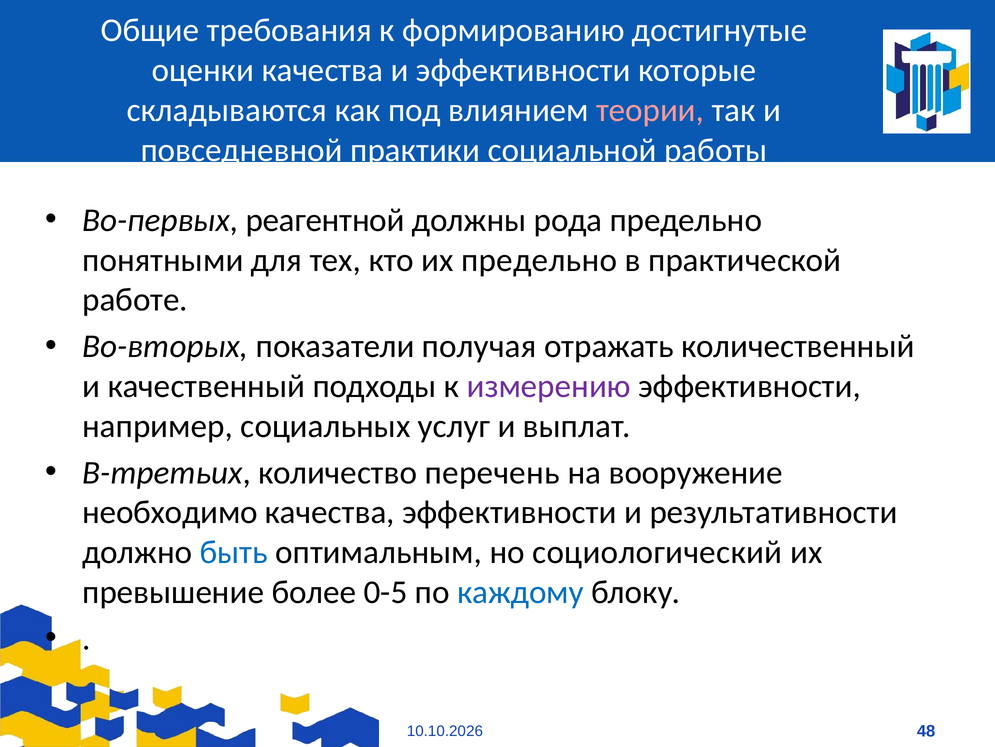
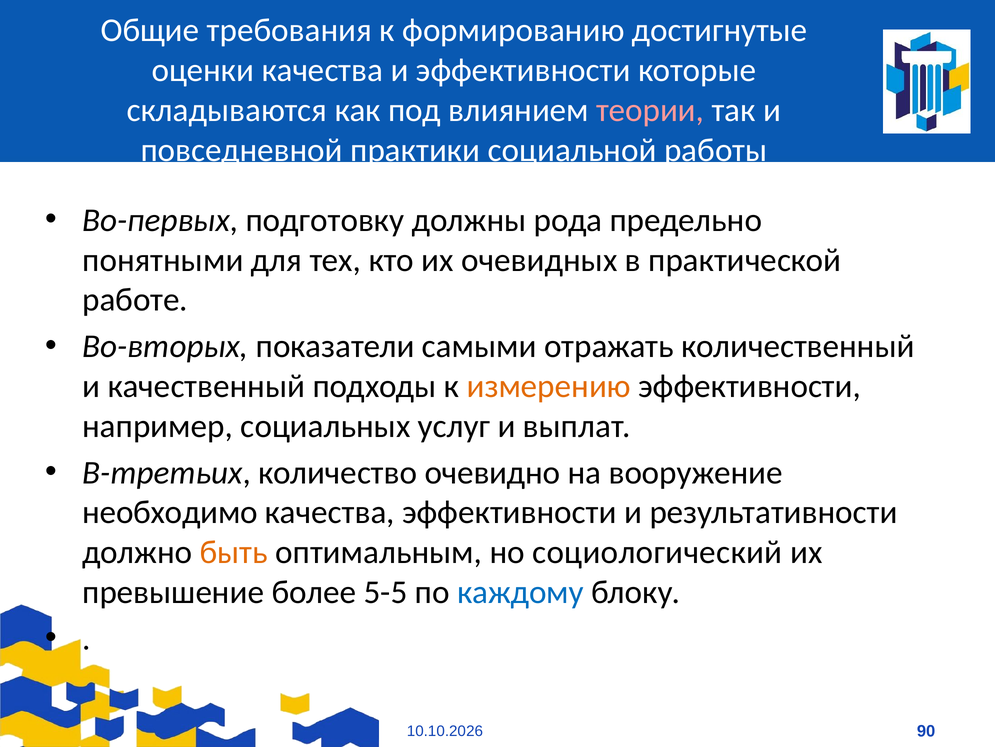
реагентной: реагентной -> подготовку (325, 220)
их предельно: предельно -> очевидных (539, 260)
получая: получая -> самыми (479, 346)
измерению colour: purple -> orange (549, 386)
перечень: перечень -> очевидно (492, 472)
быть colour: blue -> orange (234, 552)
0-5: 0-5 -> 5-5 (385, 592)
48: 48 -> 90 (926, 730)
